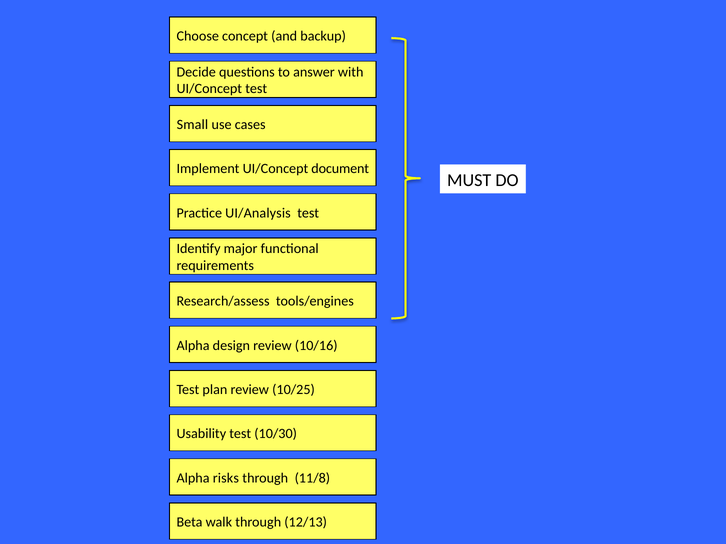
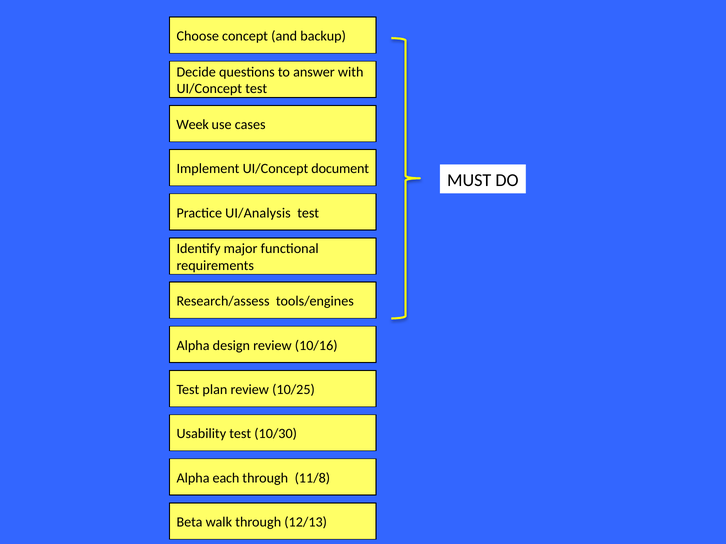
Small: Small -> Week (193, 125)
risks: risks -> each (226, 478)
